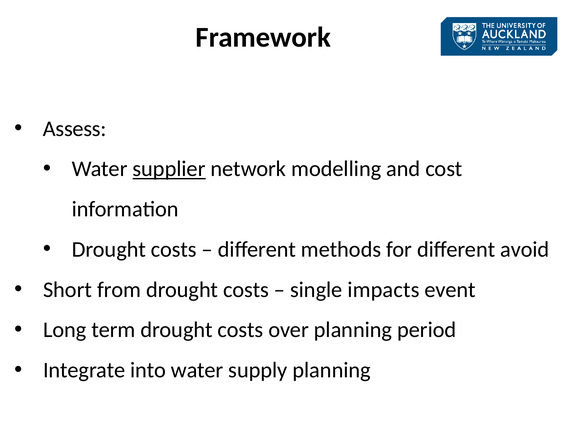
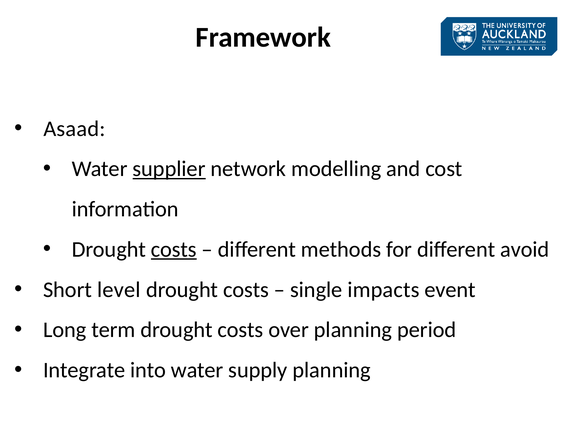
Assess: Assess -> Asaad (74, 129)
costs underline: none -> present (174, 250)
from: from -> level (119, 290)
